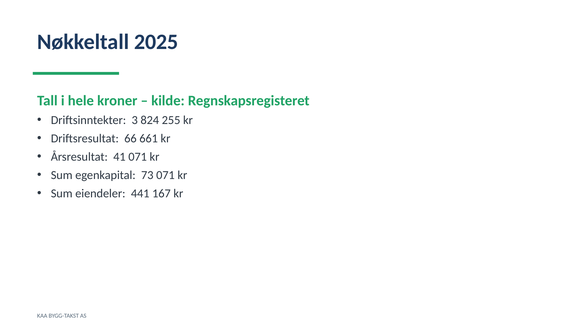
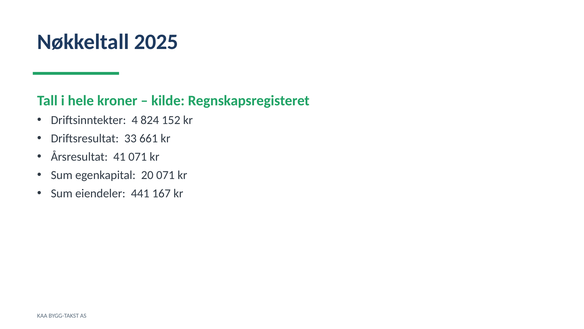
3: 3 -> 4 (135, 120)
255: 255 -> 152 (171, 120)
66: 66 -> 33 (130, 138)
73: 73 -> 20 (147, 175)
